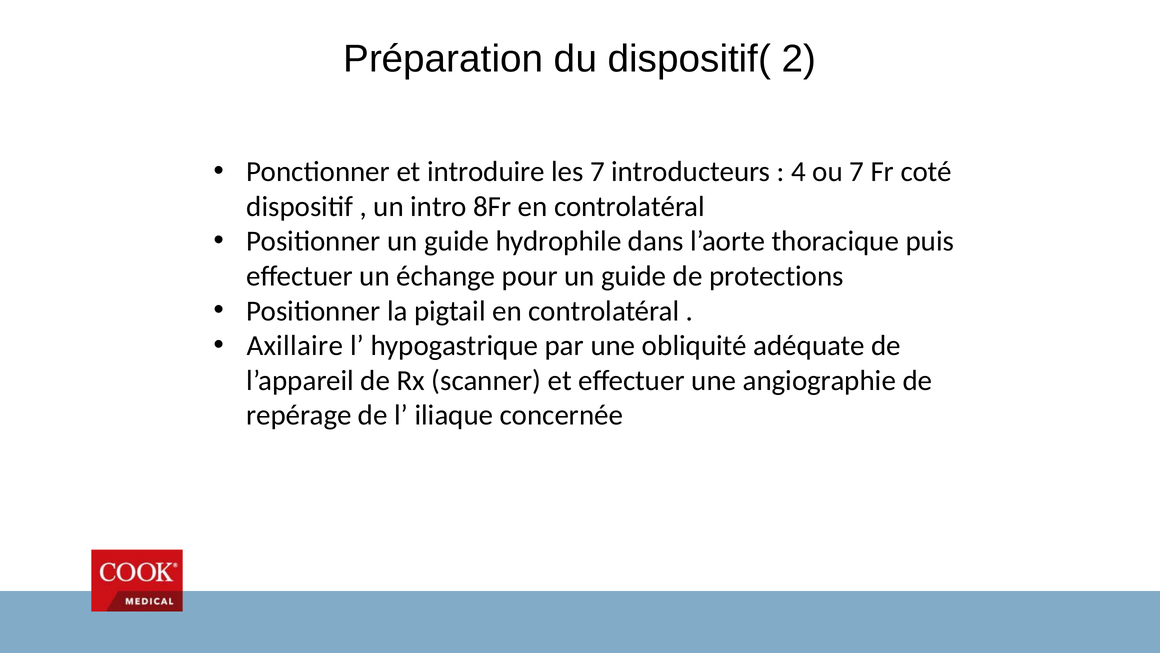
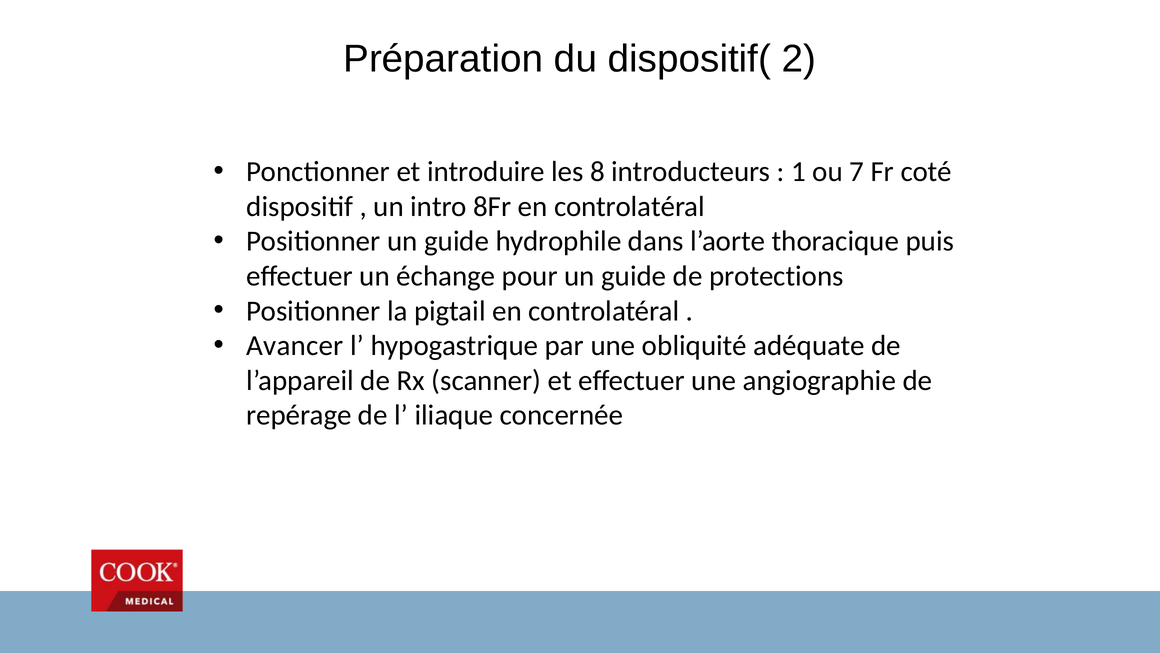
les 7: 7 -> 8 (597, 171)
4: 4 -> 1 (798, 171)
Axillaire: Axillaire -> Avancer (295, 345)
